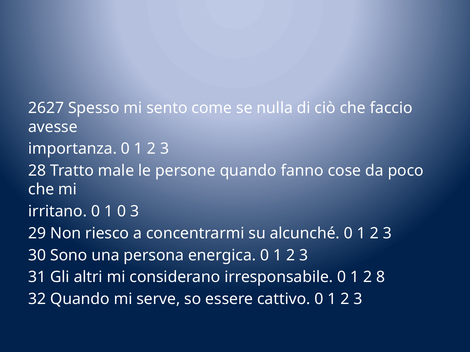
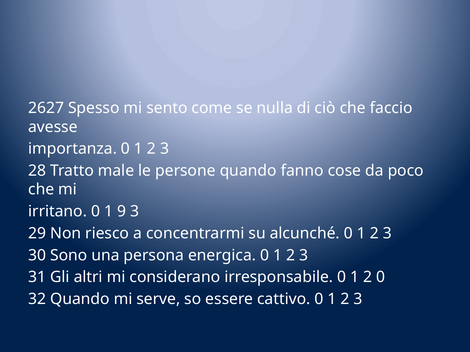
1 0: 0 -> 9 (122, 212)
2 8: 8 -> 0 (381, 277)
